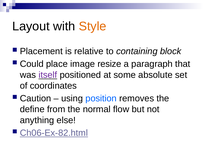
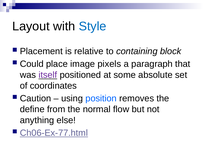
Style colour: orange -> blue (93, 26)
resize: resize -> pixels (109, 64)
Ch06-Ex-82.html: Ch06-Ex-82.html -> Ch06-Ex-77.html (54, 133)
